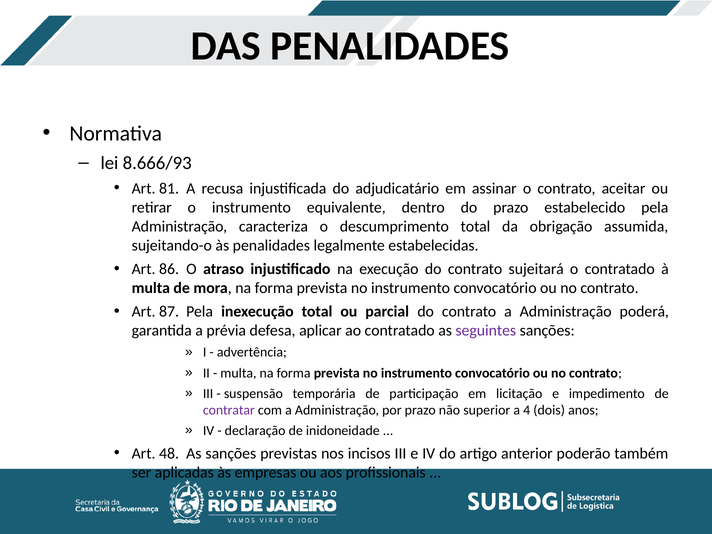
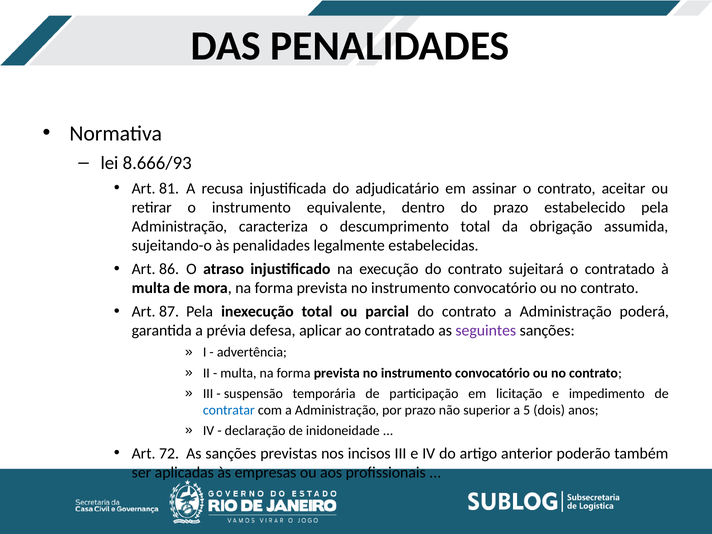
contratar colour: purple -> blue (229, 410)
4: 4 -> 5 (527, 410)
48: 48 -> 72 (169, 453)
